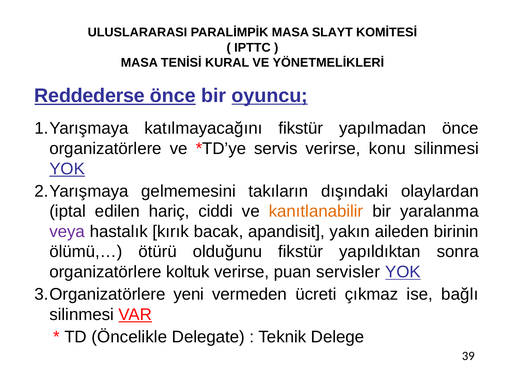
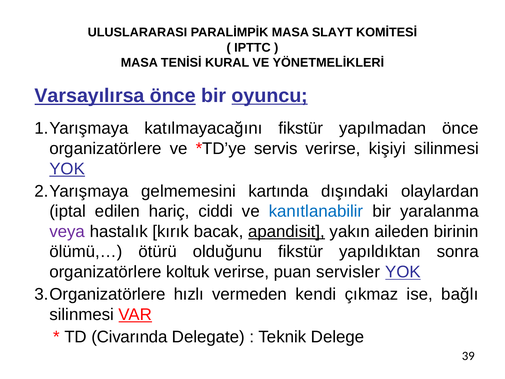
Reddederse: Reddederse -> Varsayılırsa (90, 96)
konu: konu -> kişiyi (387, 148)
takıların: takıların -> kartında (278, 191)
kanıtlanabilir colour: orange -> blue (316, 211)
apandisit underline: none -> present (287, 231)
yeni: yeni -> hızlı (189, 294)
ücreti: ücreti -> kendi (316, 294)
Öncelikle: Öncelikle -> Civarında (129, 337)
